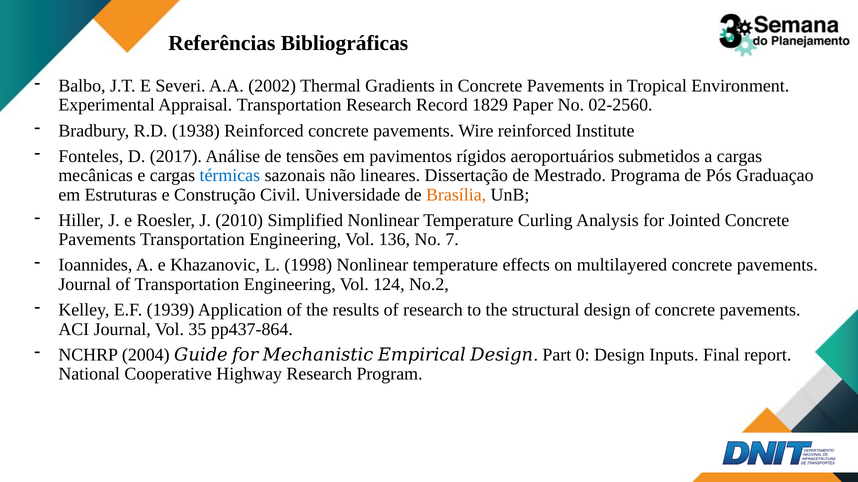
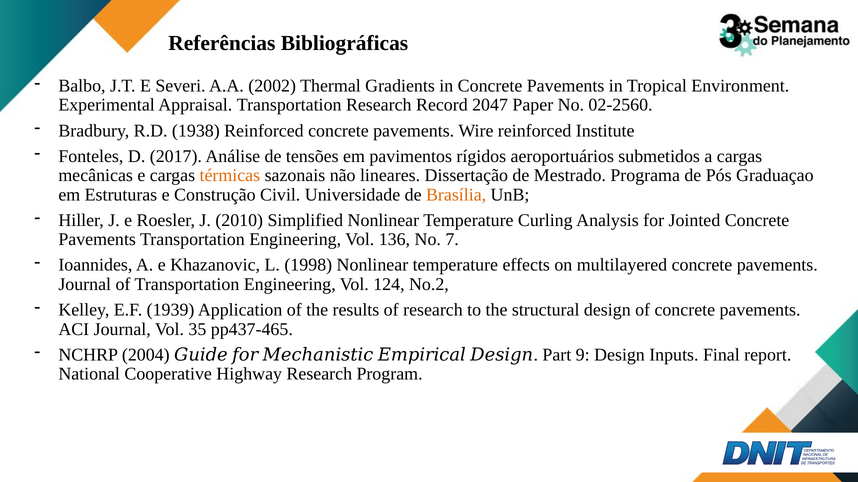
1829: 1829 -> 2047 (490, 105)
térmicas colour: blue -> orange (230, 176)
pp437-864: pp437-864 -> pp437-465 (252, 330)
0: 0 -> 9 (583, 355)
